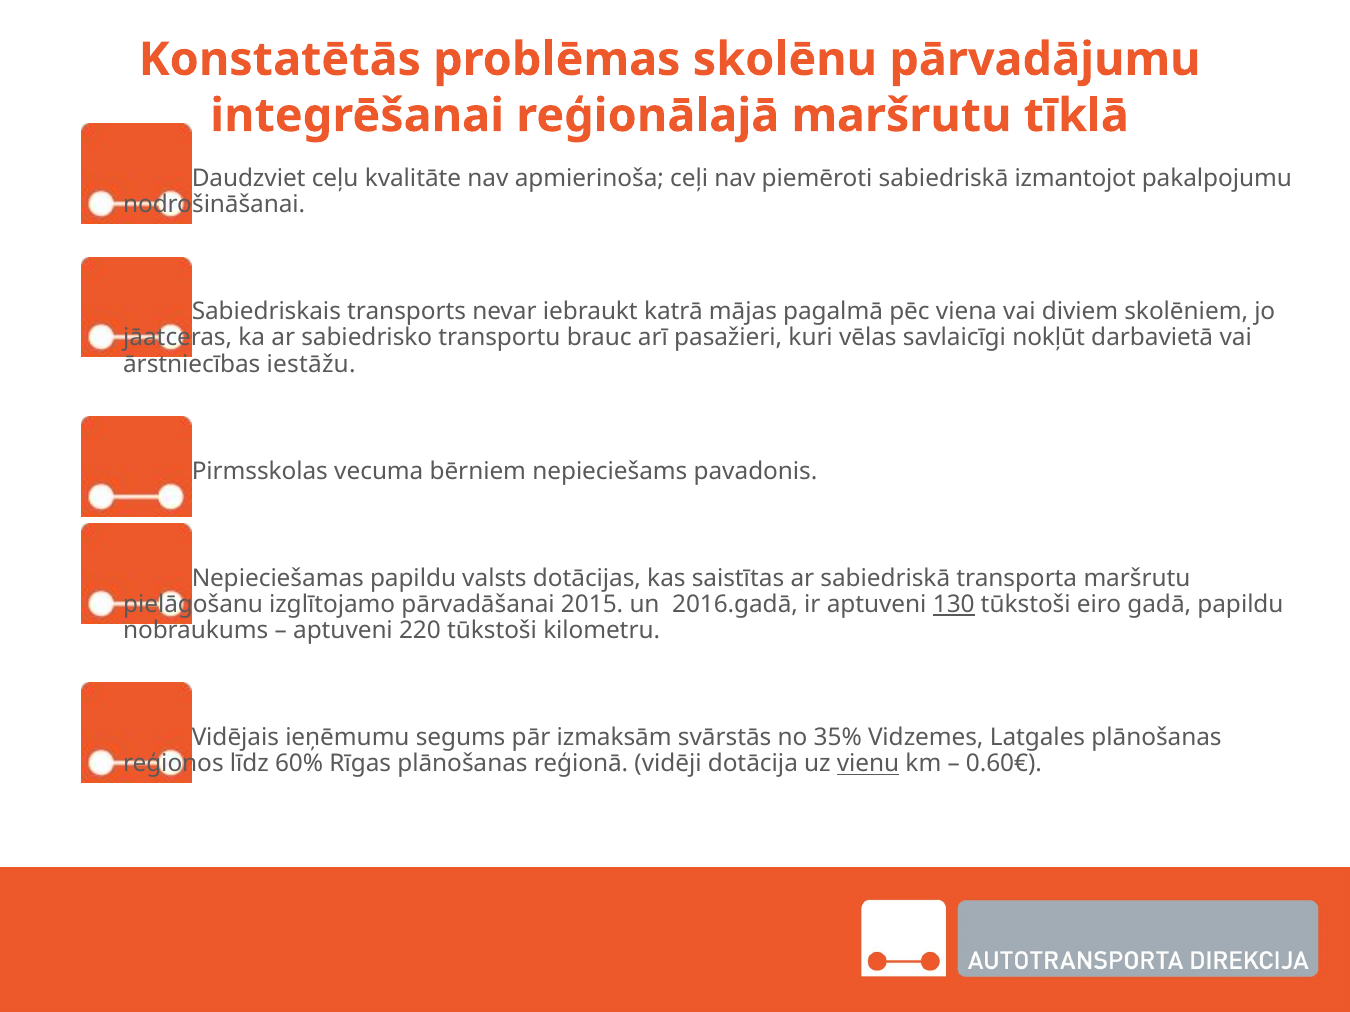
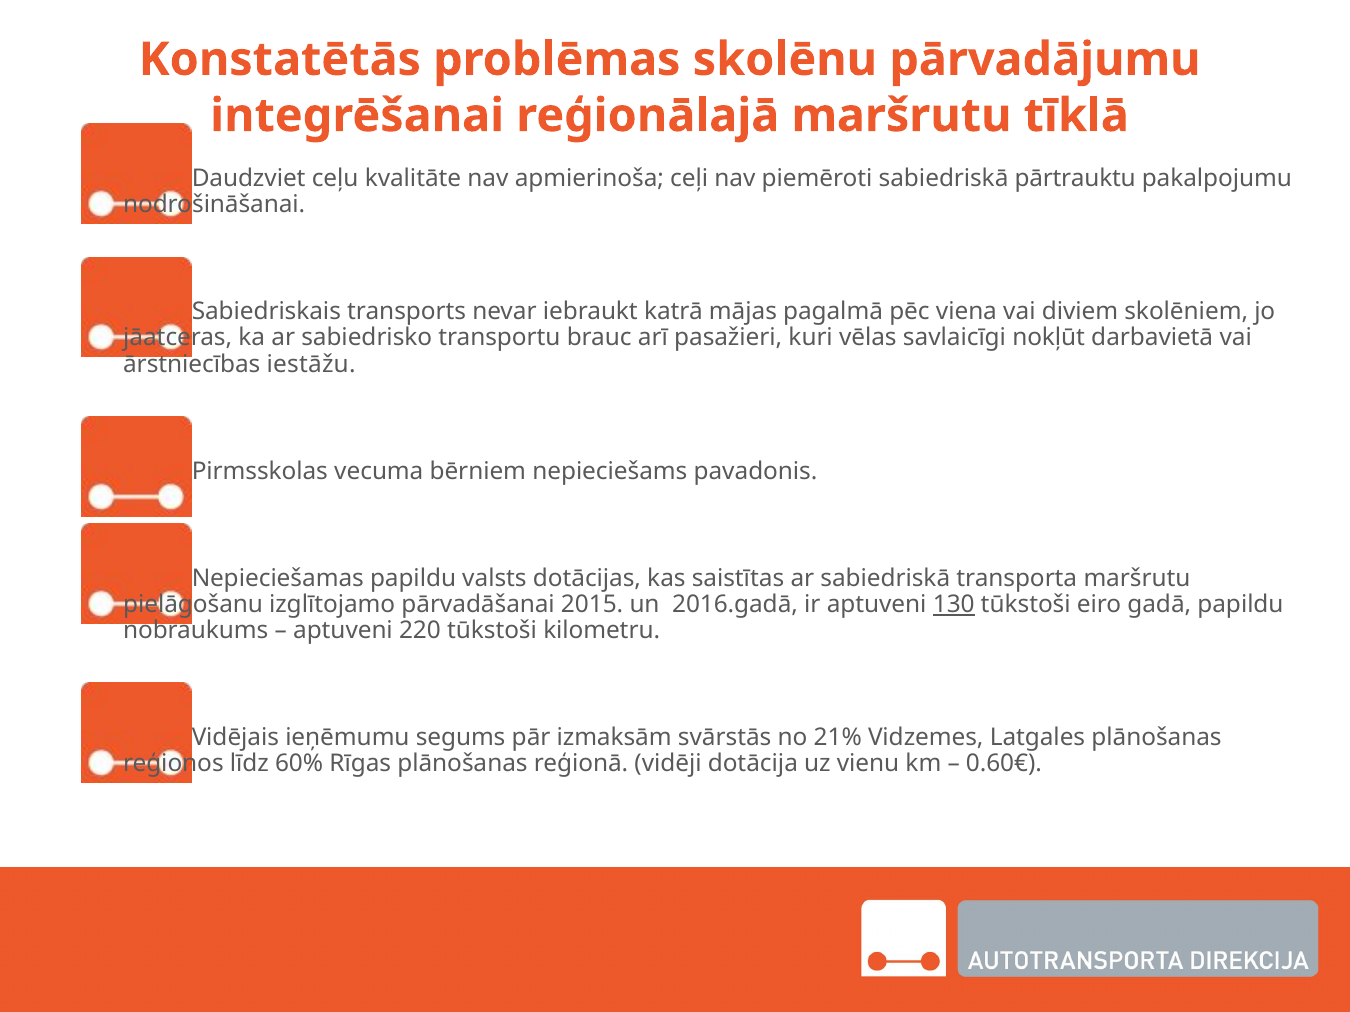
izmantojot: izmantojot -> pārtrauktu (1075, 179)
35%: 35% -> 21% (838, 738)
vienu underline: present -> none (868, 764)
